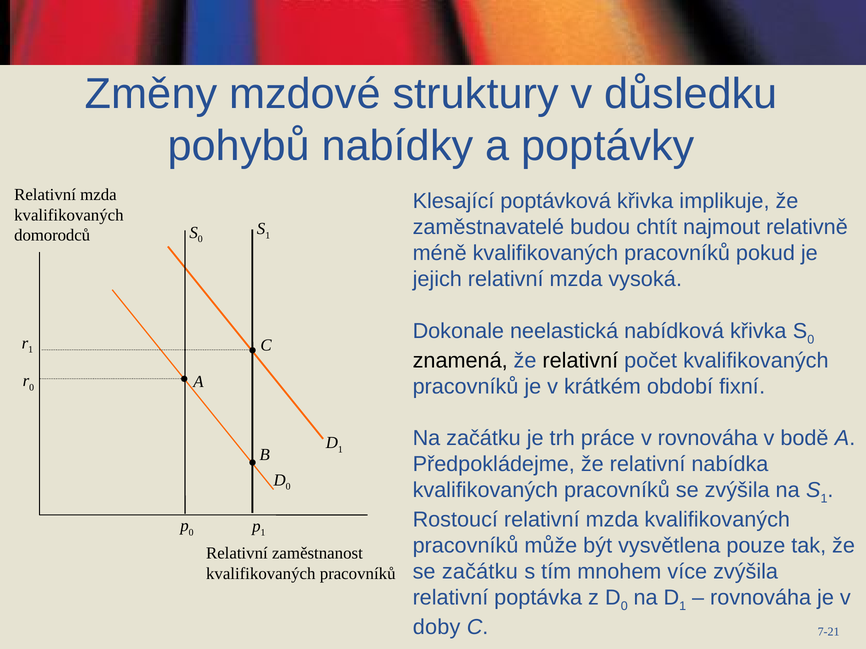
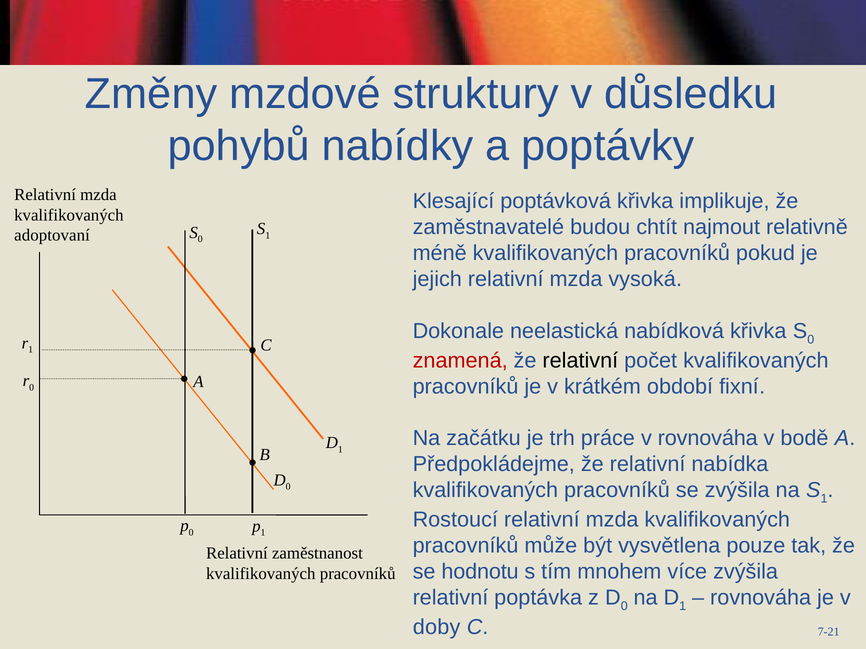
domorodců: domorodců -> adoptovaní (52, 236)
znamená colour: black -> red (460, 361)
se začátku: začátku -> hodnotu (480, 572)
